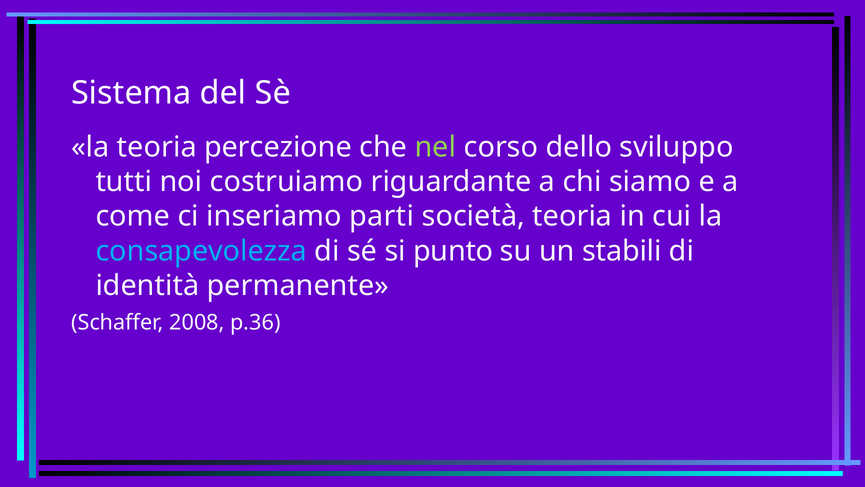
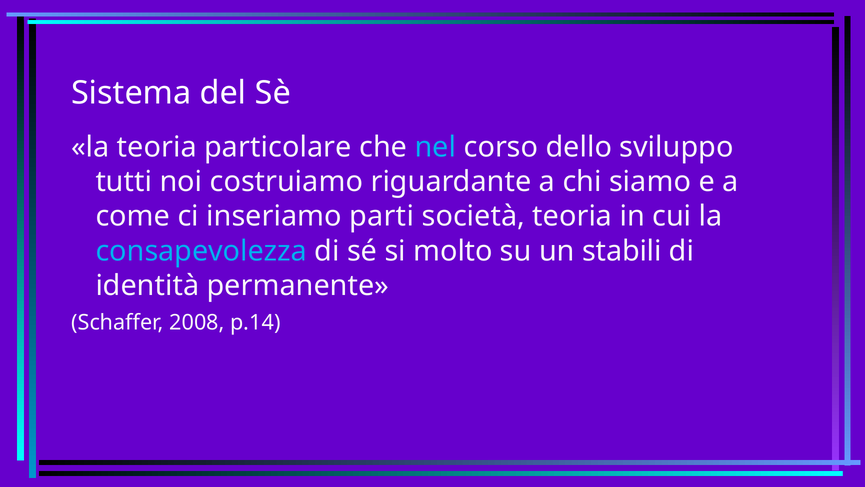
percezione: percezione -> particolare (278, 147)
nel colour: light green -> light blue (435, 147)
punto: punto -> molto (453, 251)
p.36: p.36 -> p.14 (255, 322)
